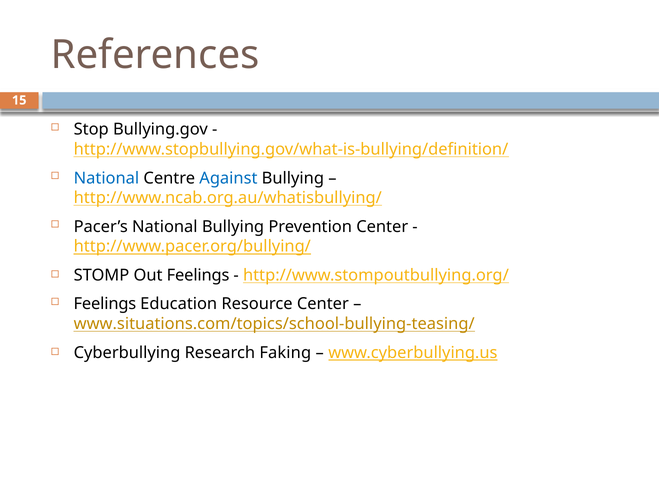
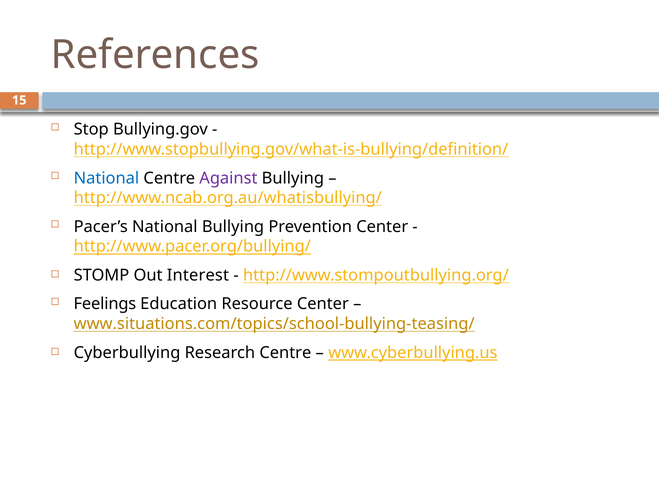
Against colour: blue -> purple (228, 178)
Out Feelings: Feelings -> Interest (198, 275)
Research Faking: Faking -> Centre (285, 353)
